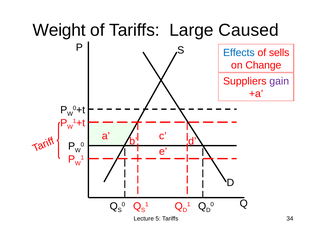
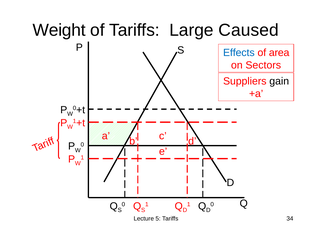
sells: sells -> area (279, 53)
Change: Change -> Sectors (263, 65)
gain colour: purple -> black (279, 81)
